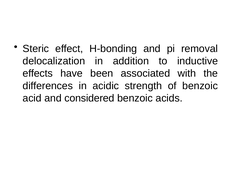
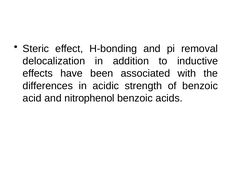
considered: considered -> nitrophenol (89, 98)
